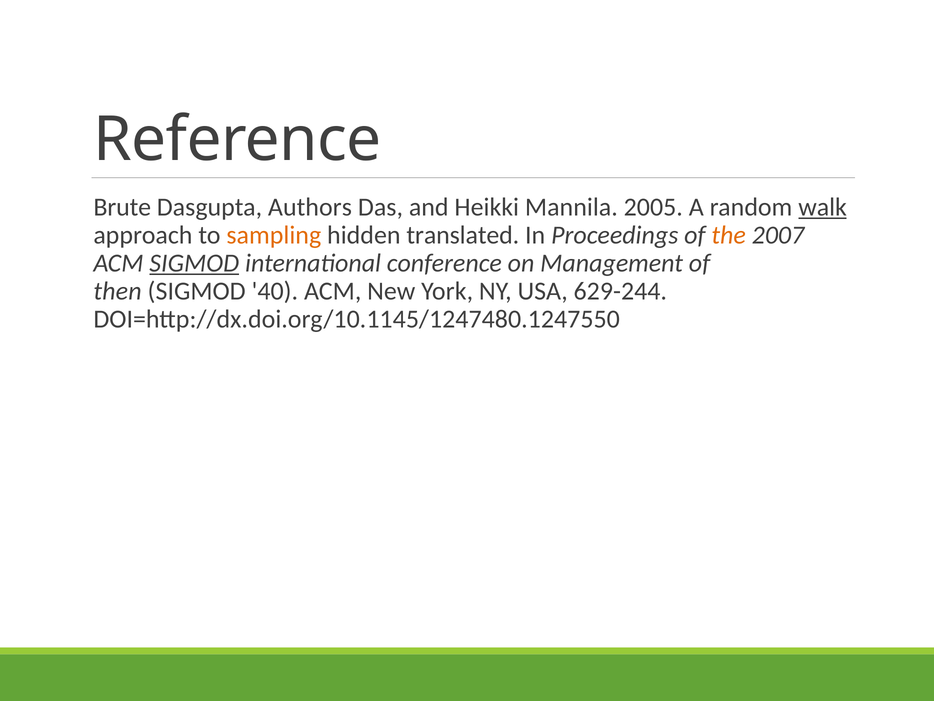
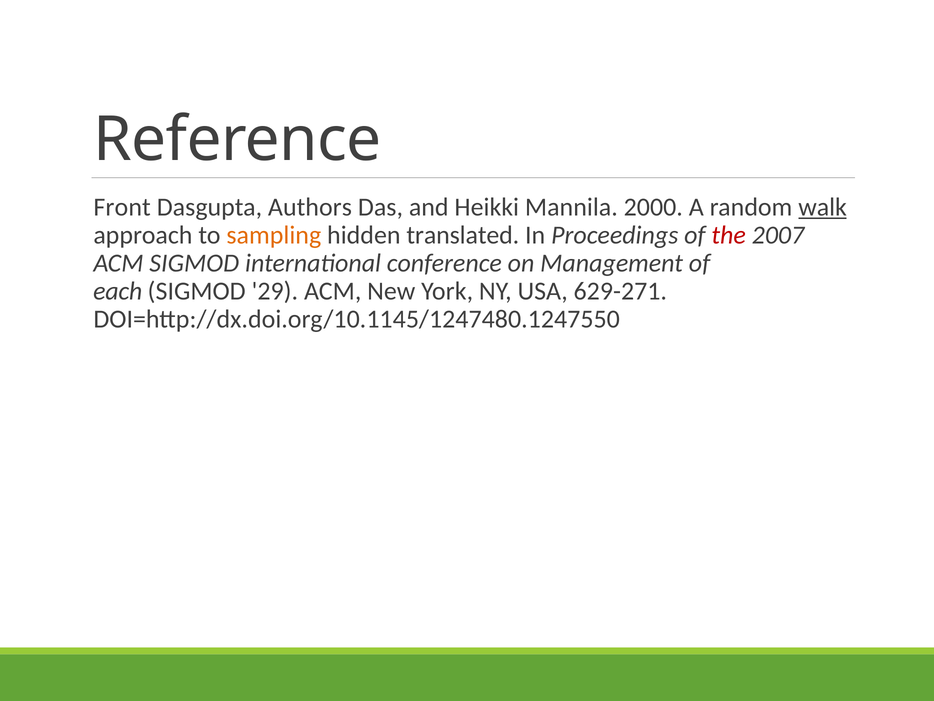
Brute: Brute -> Front (122, 207)
2005: 2005 -> 2000 (653, 207)
the colour: orange -> red (729, 235)
SIGMOD underline: present -> none (194, 263)
then: then -> each (118, 291)
40: 40 -> 29 (275, 291)
629-244: 629-244 -> 629-271 (620, 291)
